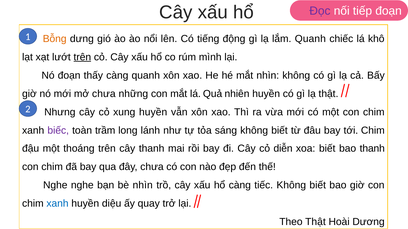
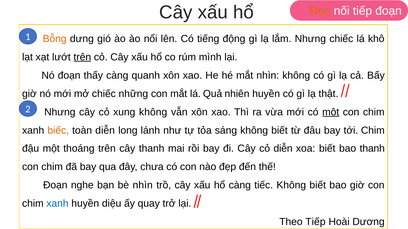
Đọc colour: purple -> orange (320, 11)
lắm Quanh: Quanh -> Nhưng (310, 39)
mở chưa: chưa -> chiếc (104, 94)
xung huyền: huyền -> không (153, 112)
một underline: none -> present (331, 112)
biếc colour: purple -> orange (58, 131)
toàn trầm: trầm -> diễn (105, 131)
Nghe: Nghe -> Đoạn (55, 186)
Theo Thật: Thật -> Tiếp (315, 222)
